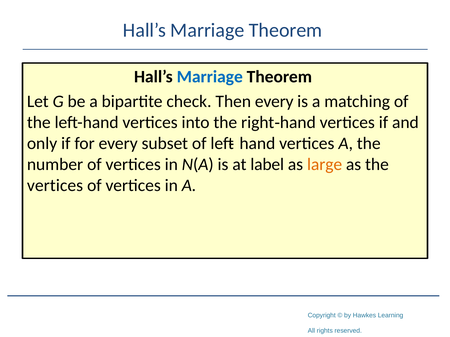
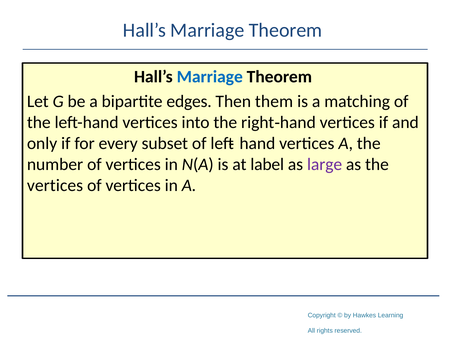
check: check -> edges (189, 101)
Then every: every -> them (274, 101)
large colour: orange -> purple (325, 164)
